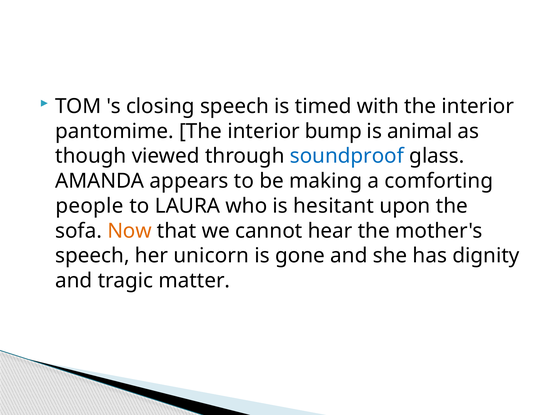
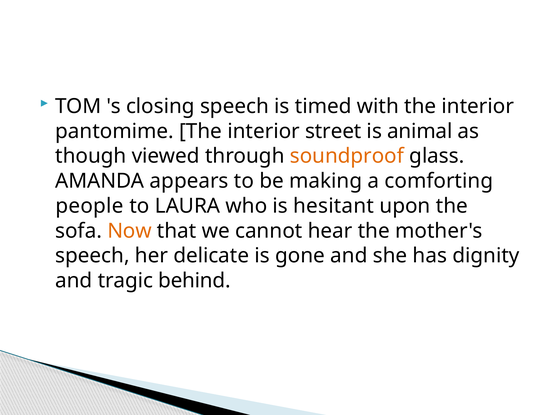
bump: bump -> street (333, 131)
soundproof colour: blue -> orange (347, 156)
unicorn: unicorn -> delicate (211, 256)
matter: matter -> behind (194, 281)
